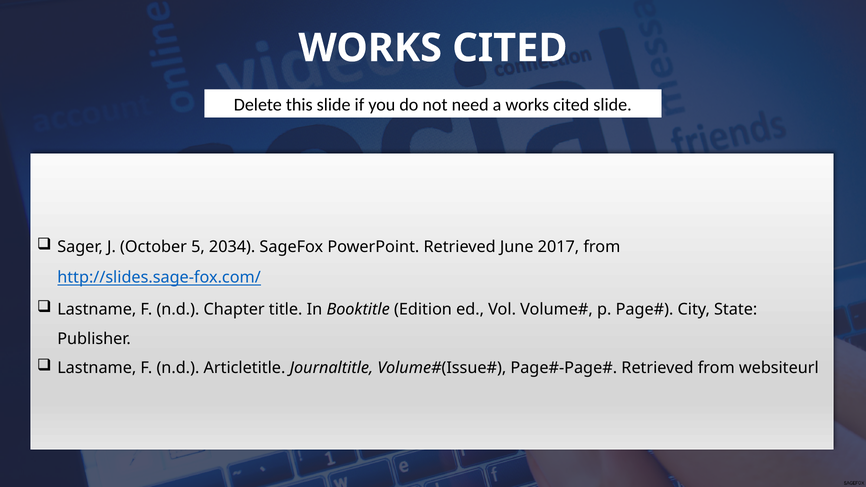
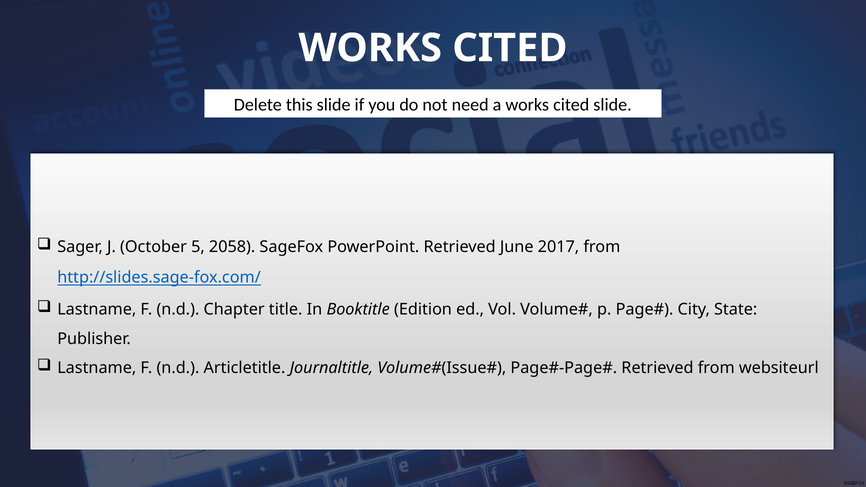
2034: 2034 -> 2058 (232, 247)
